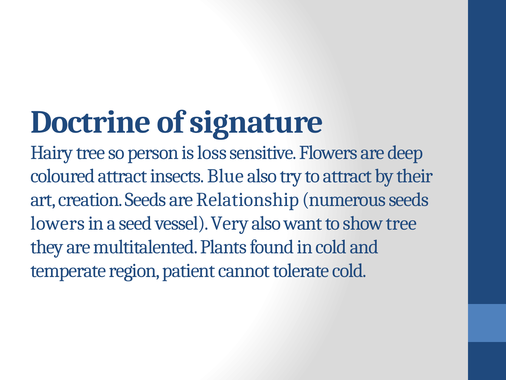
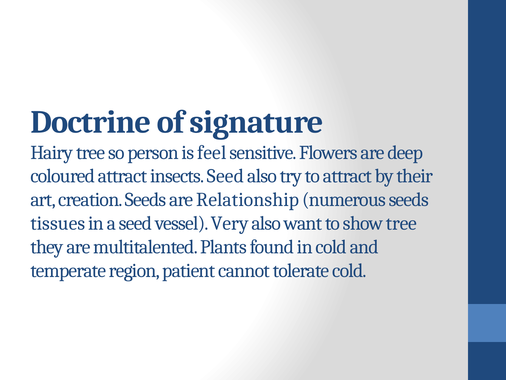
loss: loss -> feel (212, 152)
insects Blue: Blue -> Seed (225, 176)
lowers: lowers -> tissues (58, 223)
